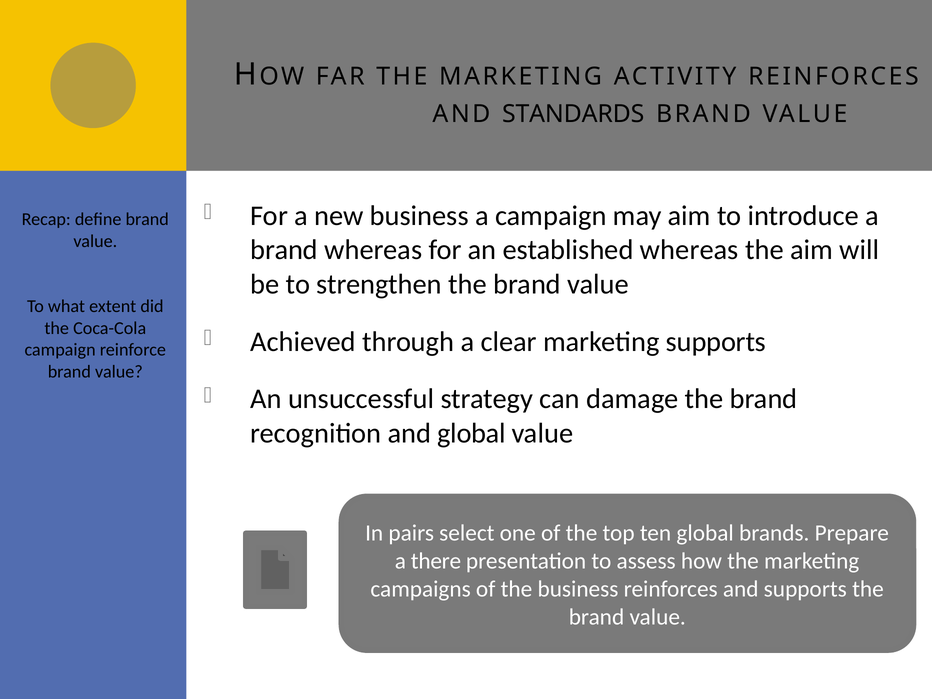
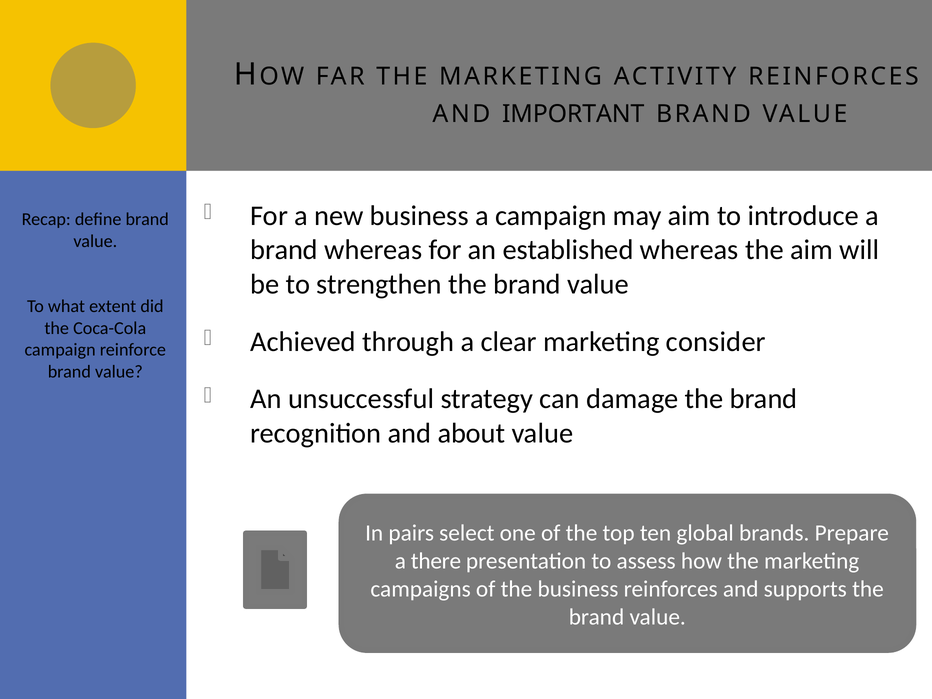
STANDARDS: STANDARDS -> IMPORTANT (573, 114)
marketing supports: supports -> consider (716, 342)
and global: global -> about (471, 433)
